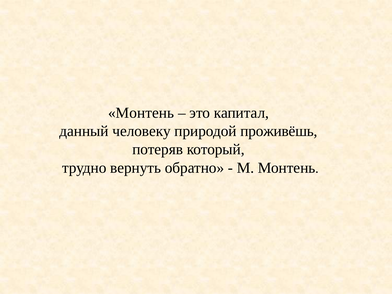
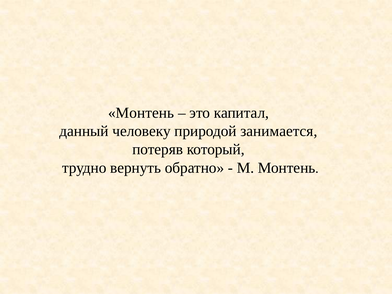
проживёшь: проживёшь -> занимается (279, 131)
